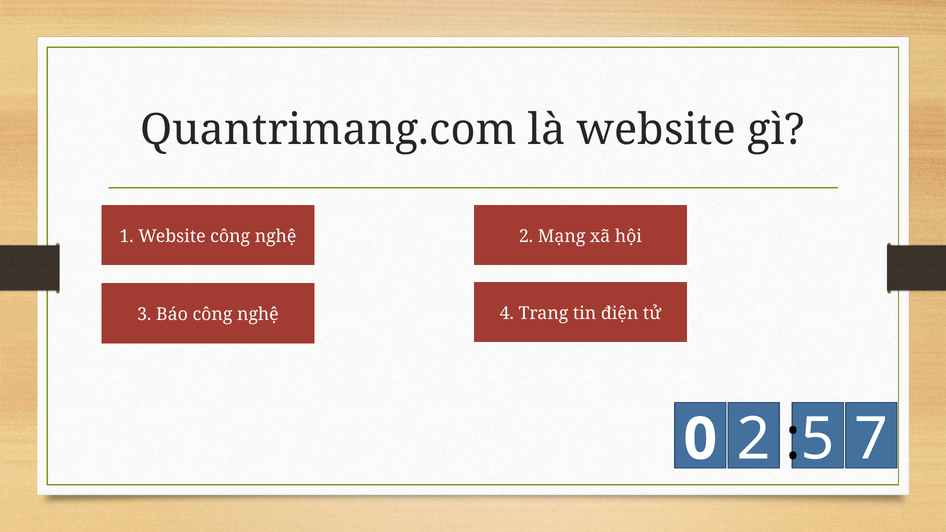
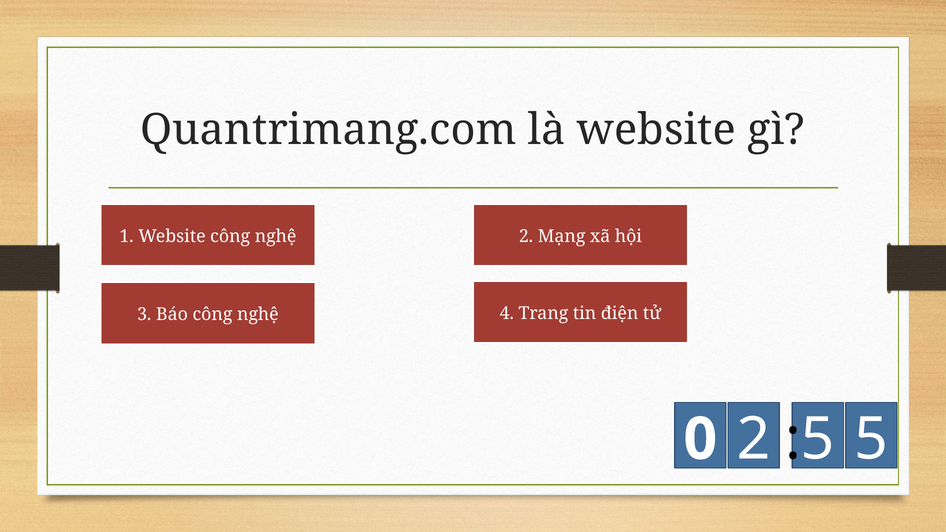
2 7: 7 -> 5 (871, 440)
